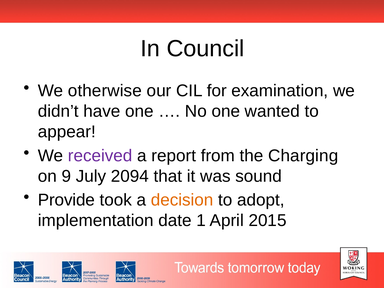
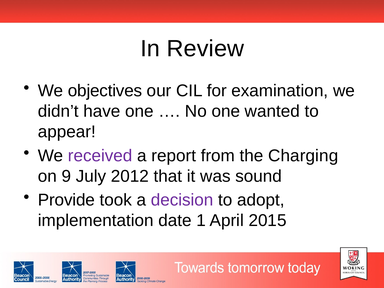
Council: Council -> Review (205, 49)
otherwise: otherwise -> objectives (105, 91)
2094: 2094 -> 2012 (130, 176)
decision colour: orange -> purple (182, 200)
